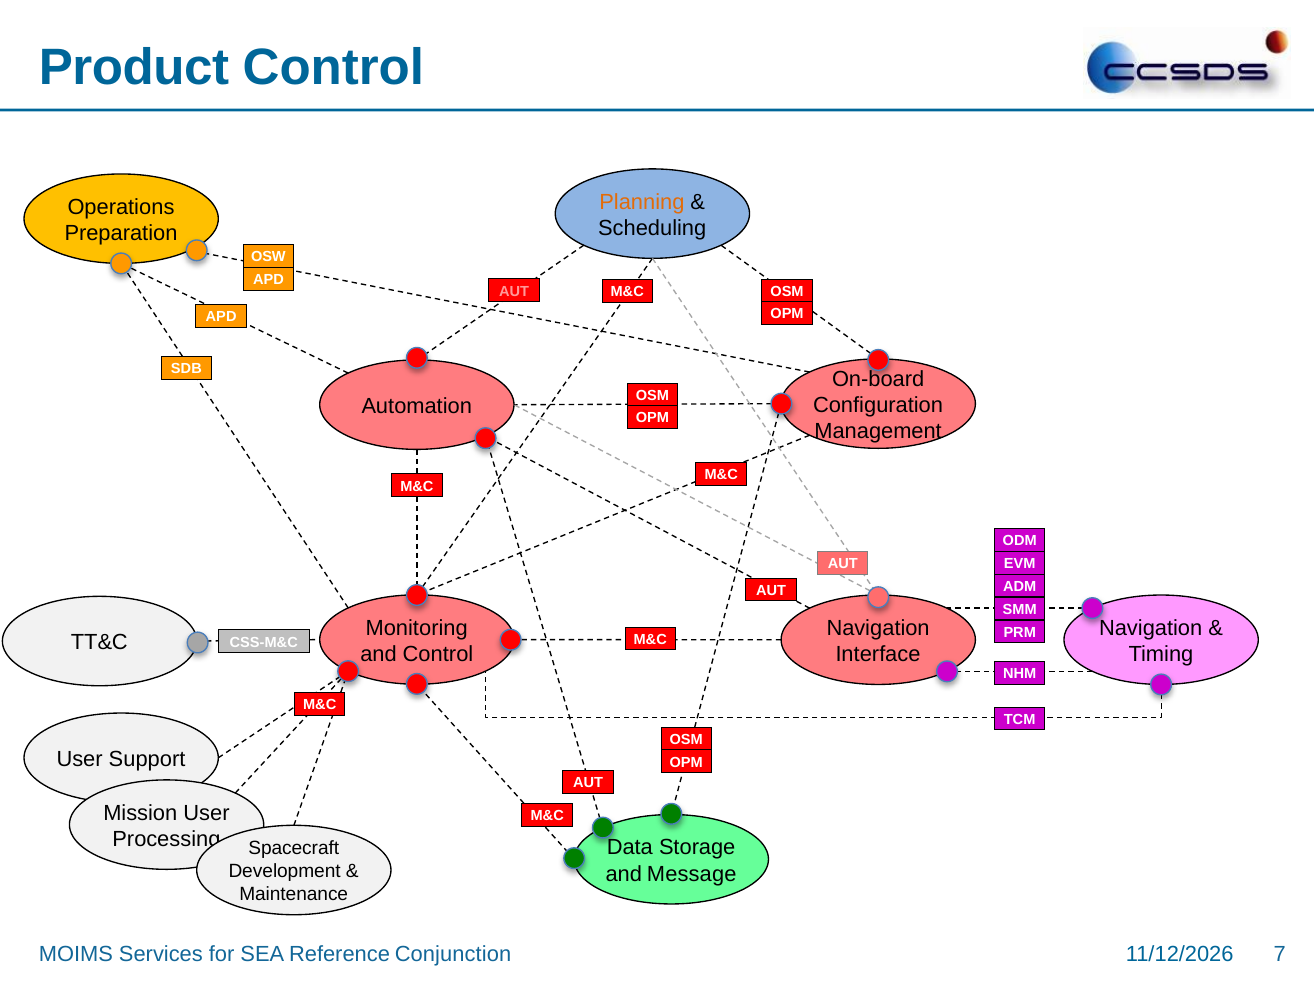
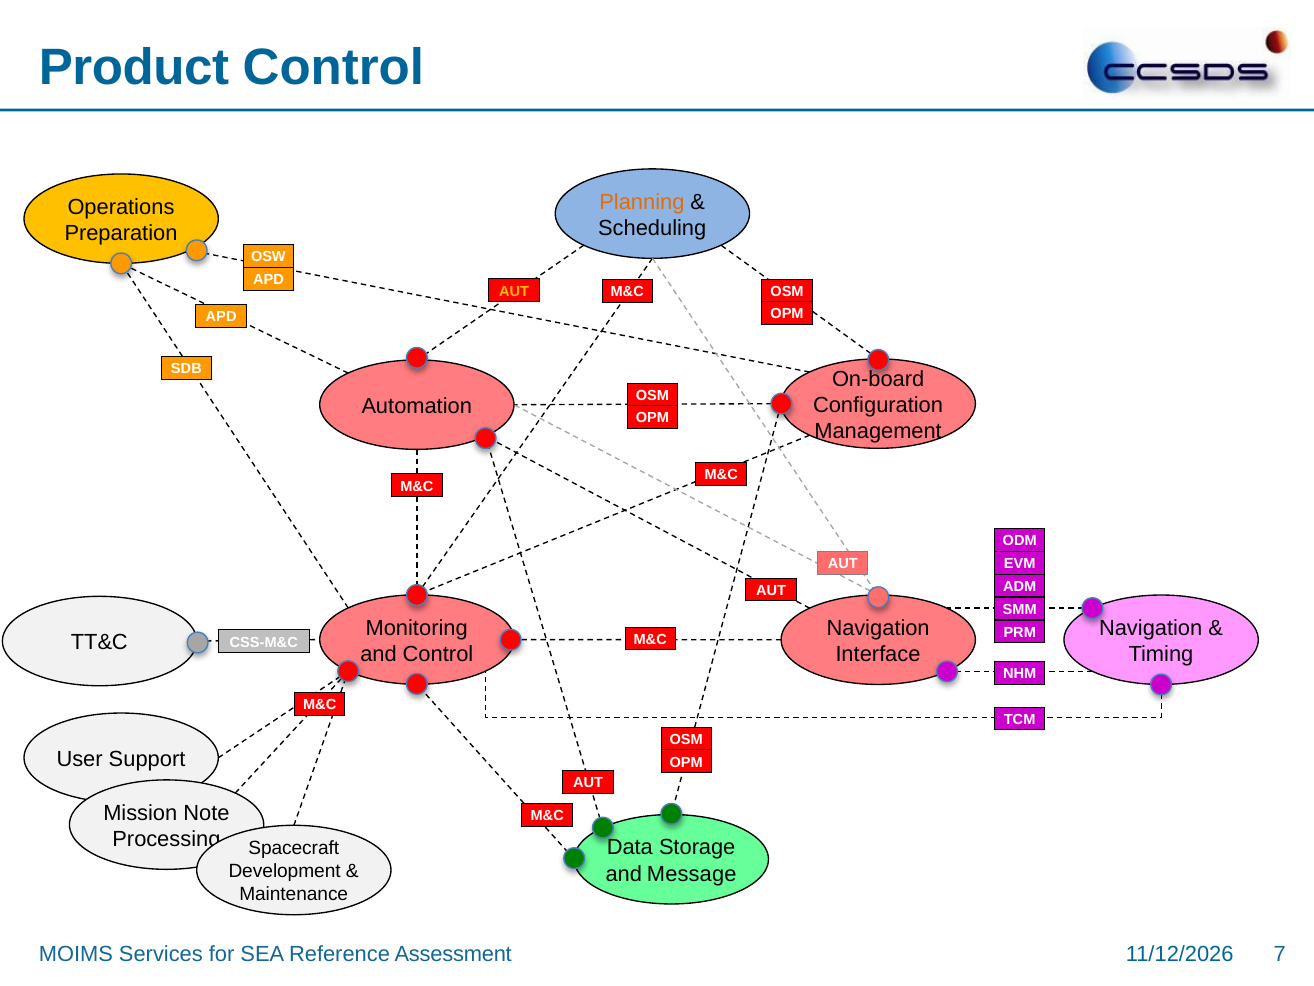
AUT colour: pink -> yellow (514, 291)
Mission User: User -> Note (206, 813)
Conjunction: Conjunction -> Assessment (453, 954)
